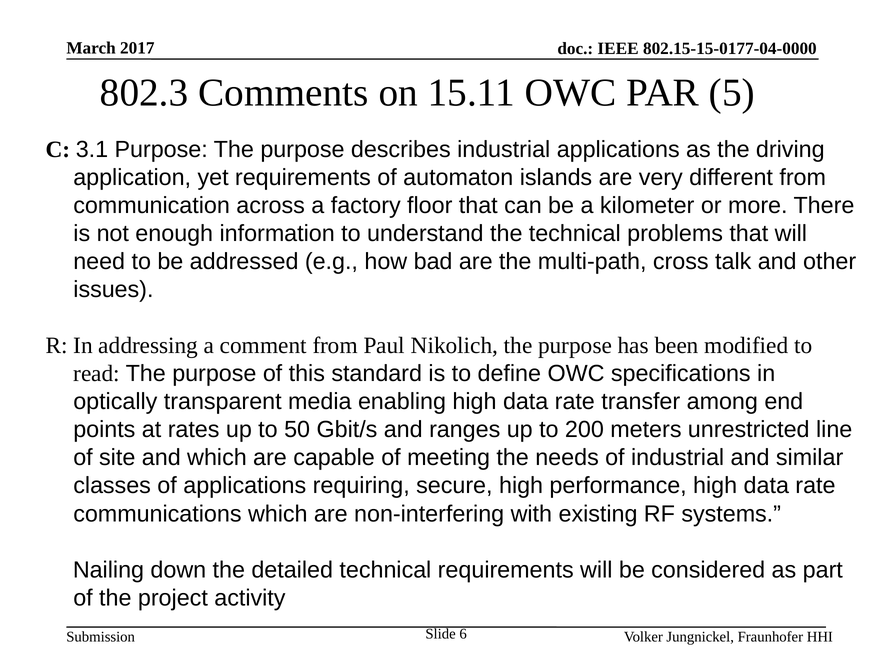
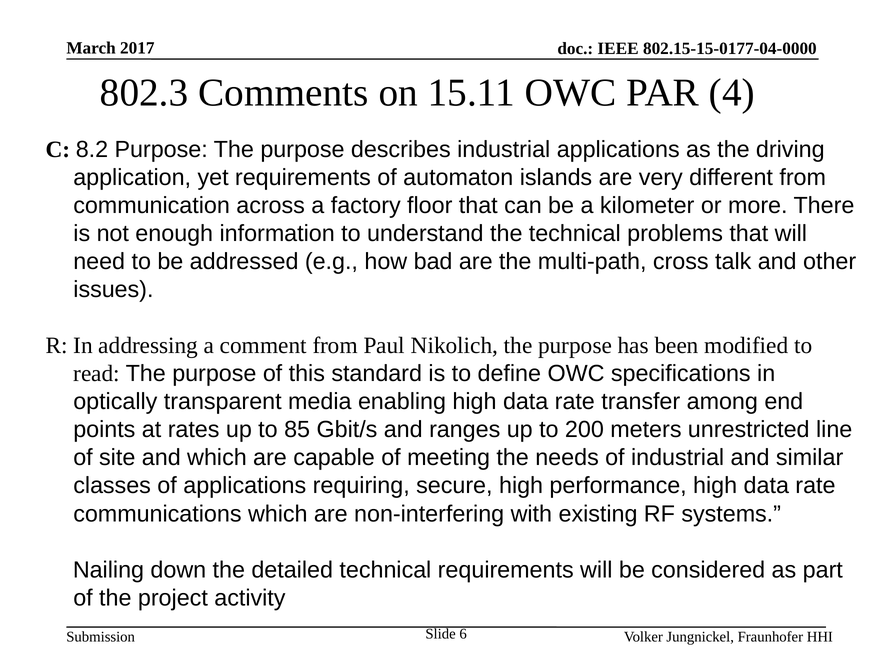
5: 5 -> 4 (732, 93)
3.1: 3.1 -> 8.2 (92, 149)
50: 50 -> 85 (297, 430)
